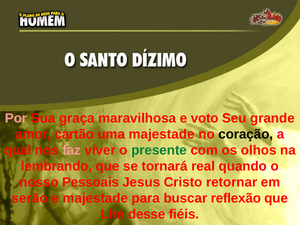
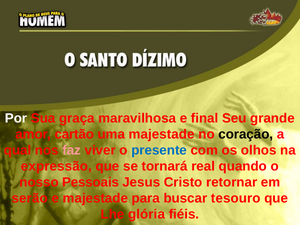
Por colour: pink -> white (16, 118)
voto: voto -> final (205, 118)
presente colour: green -> blue (159, 150)
lembrando: lembrando -> expressão (56, 166)
reflexão: reflexão -> tesouro (236, 198)
desse: desse -> glória (147, 214)
